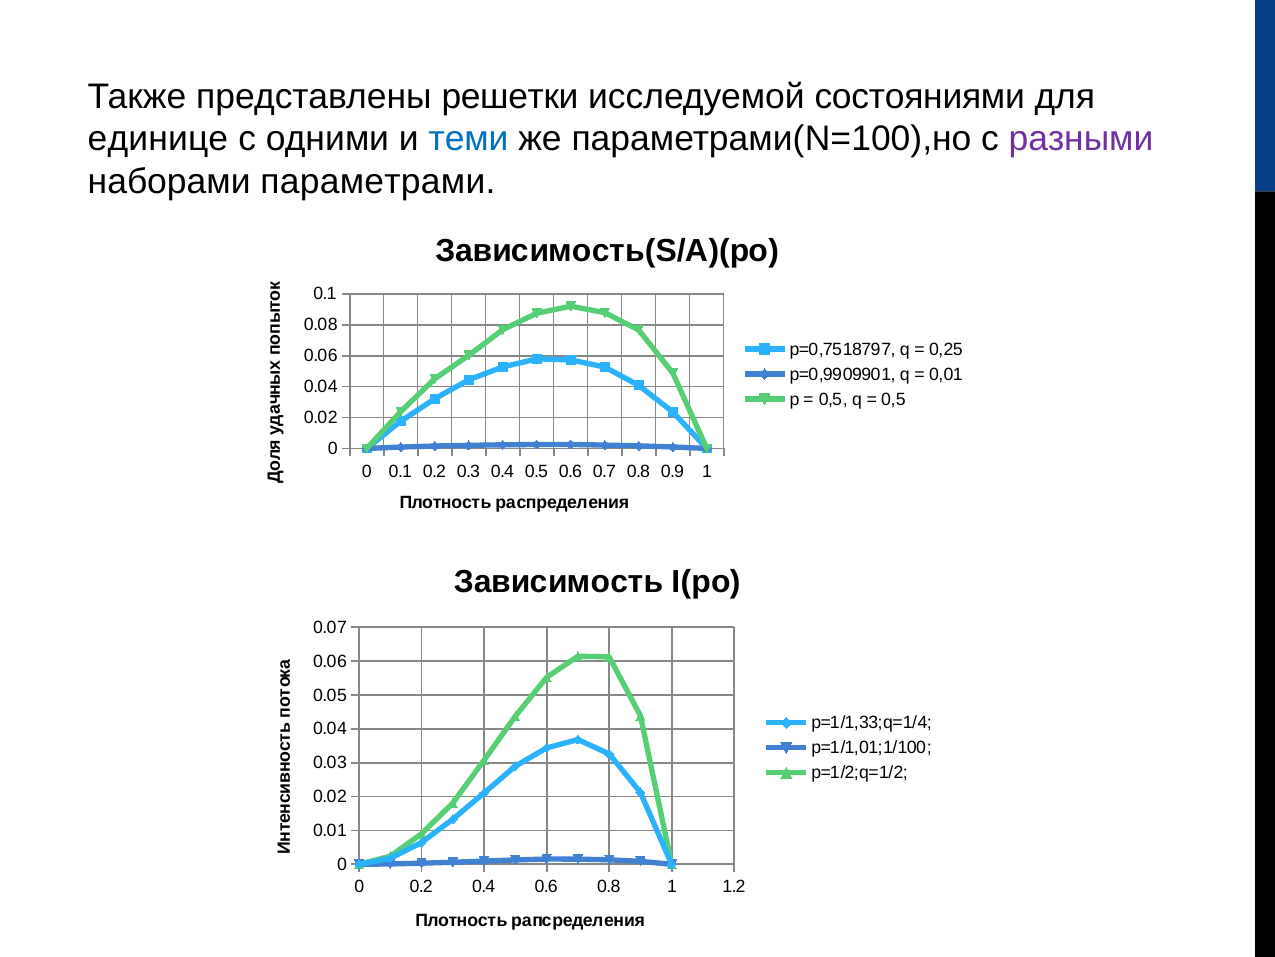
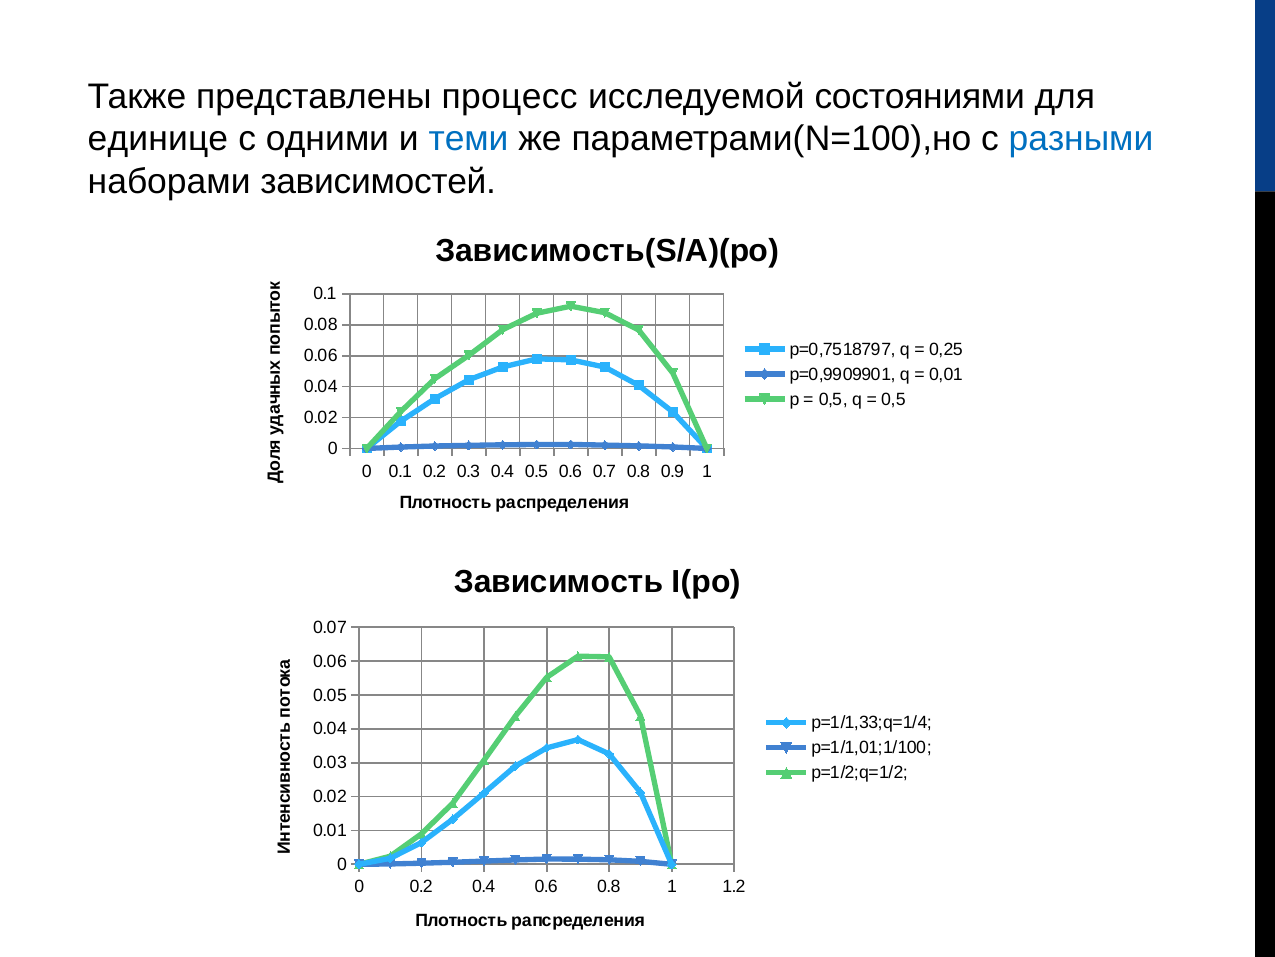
решетки: решетки -> процесс (510, 96)
разными colour: purple -> blue (1081, 139)
параметрами: параметрами -> зависимостей (378, 182)
